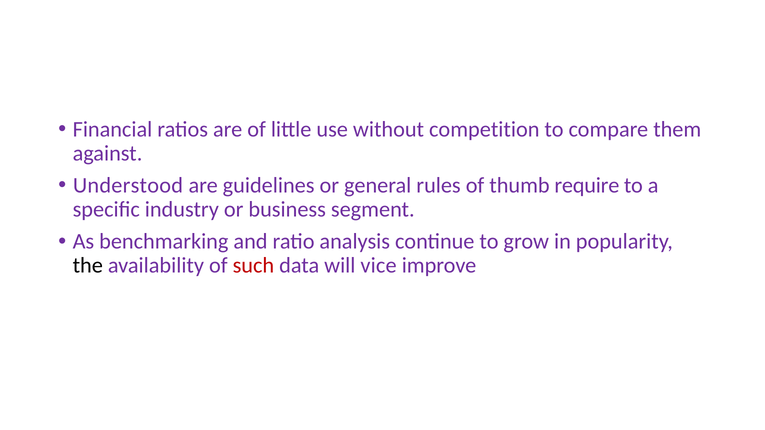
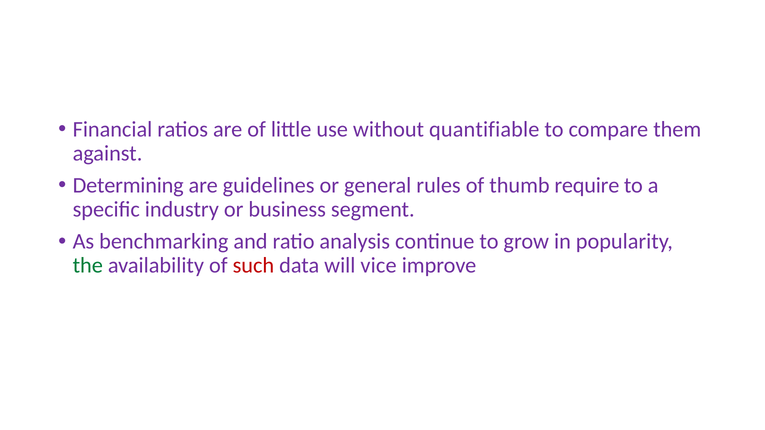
competition: competition -> quantifiable (484, 129)
Understood: Understood -> Determining (128, 186)
the colour: black -> green (88, 266)
